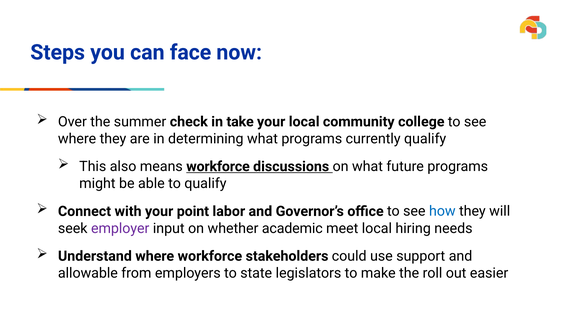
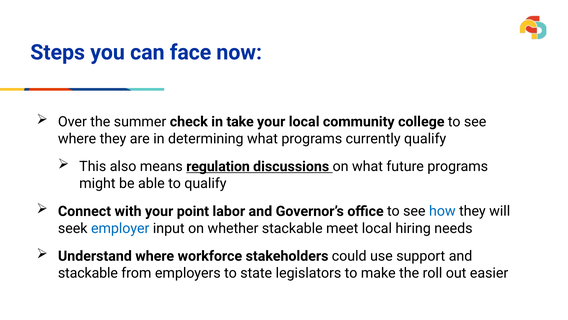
means workforce: workforce -> regulation (218, 166)
employer colour: purple -> blue (120, 228)
whether academic: academic -> stackable (292, 228)
allowable: allowable -> stackable (88, 273)
